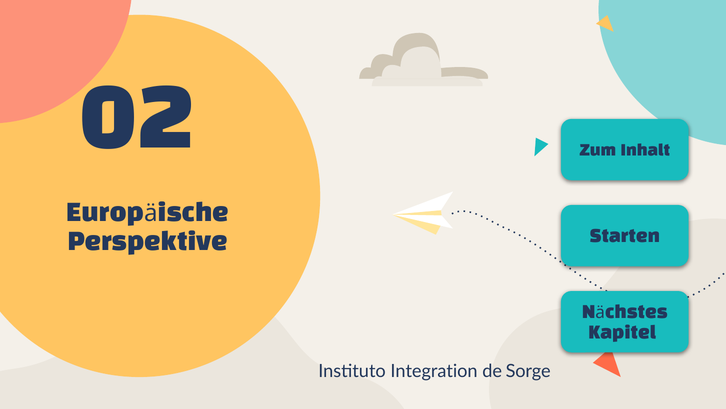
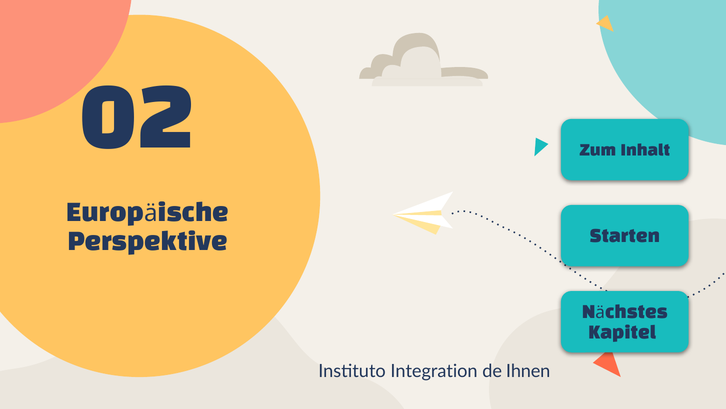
Sorge: Sorge -> Ihnen (528, 371)
